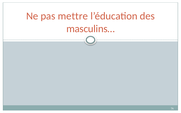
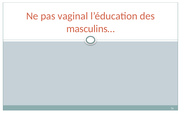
mettre: mettre -> vaginal (73, 16)
